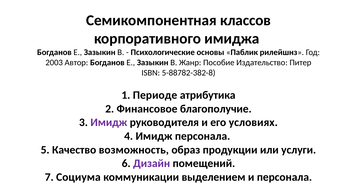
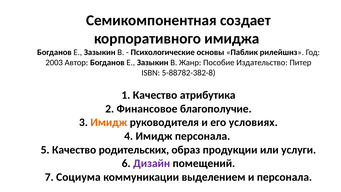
классов: классов -> создает (245, 20)
1 Периоде: Периоде -> Качество (155, 95)
Имидж colour: purple -> orange (109, 122)
возможность: возможность -> родительских (134, 150)
